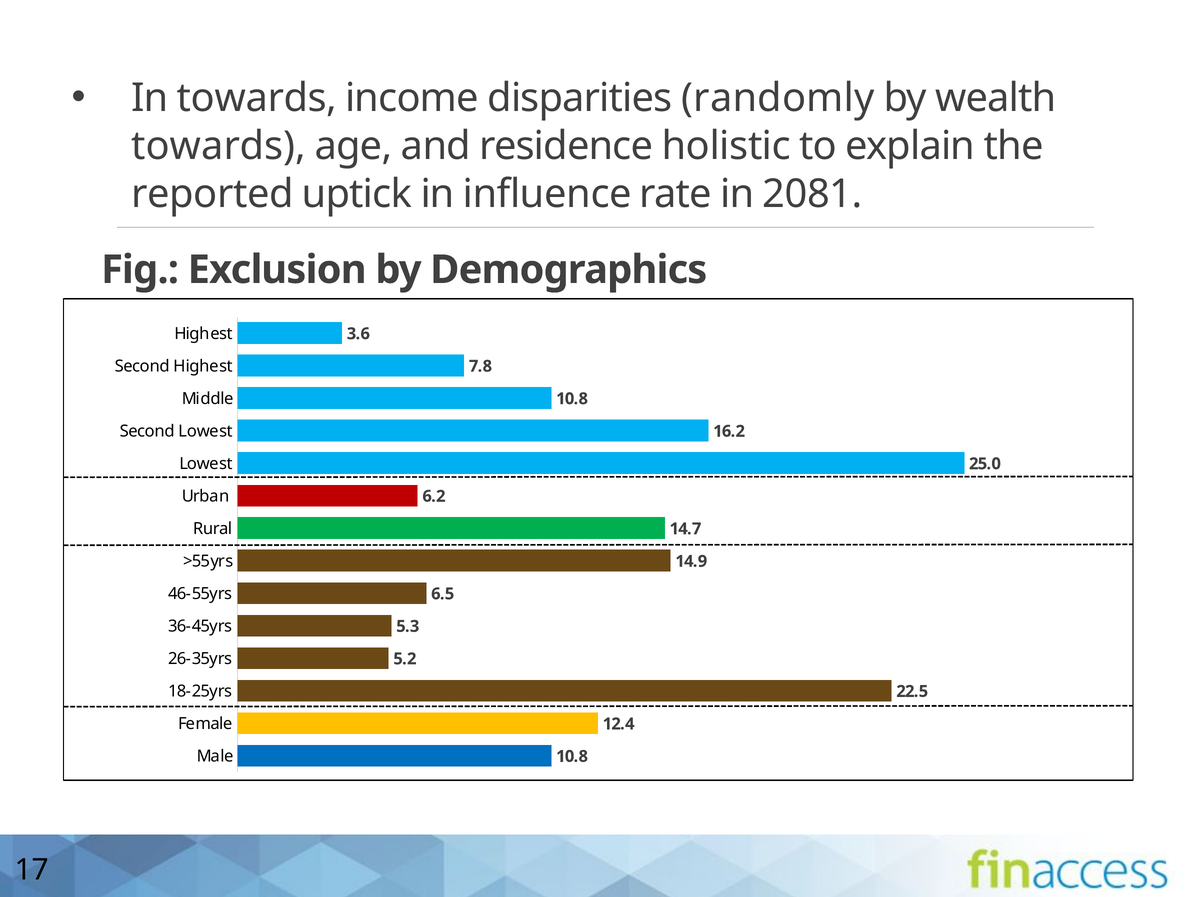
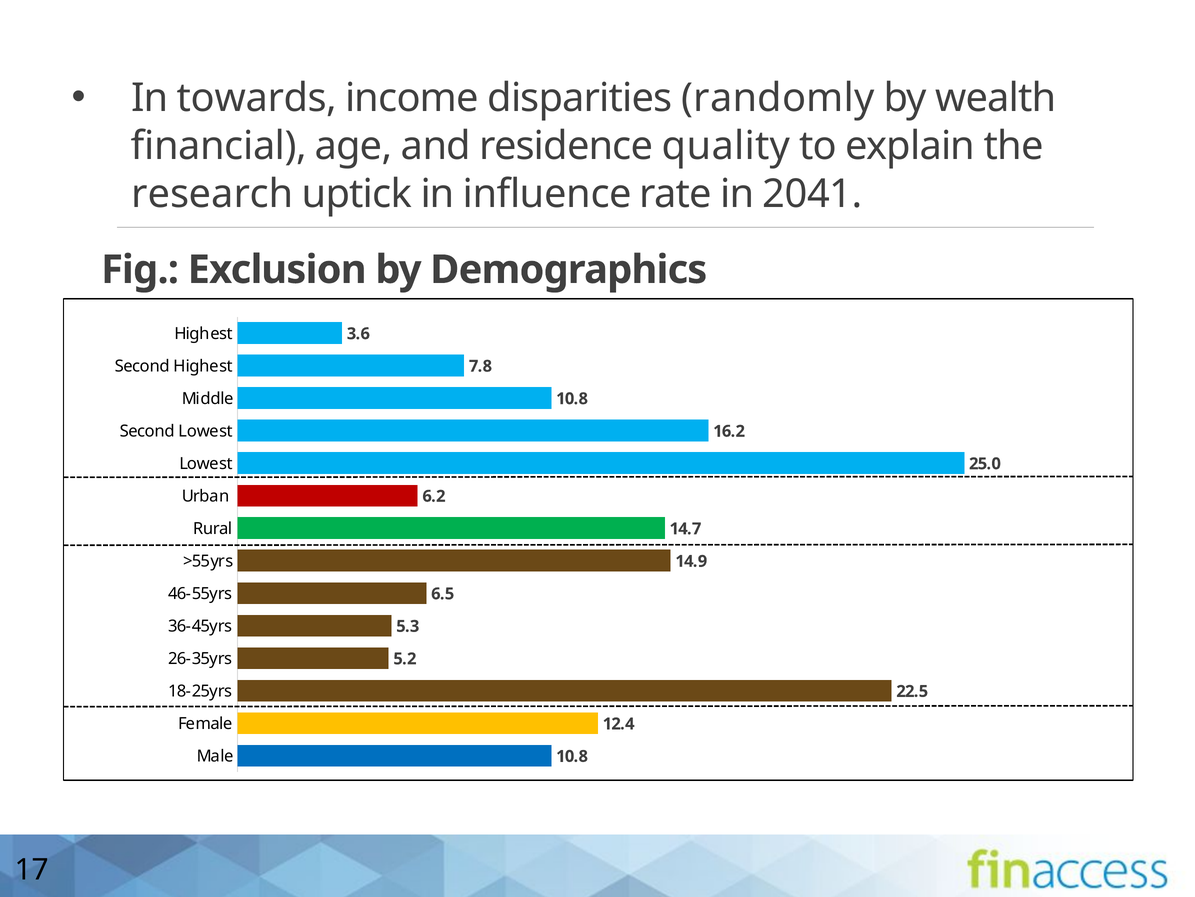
towards: towards -> financial (219, 146)
holistic: holistic -> quality (726, 146)
reported: reported -> research (212, 194)
2081: 2081 -> 2041 (812, 194)
